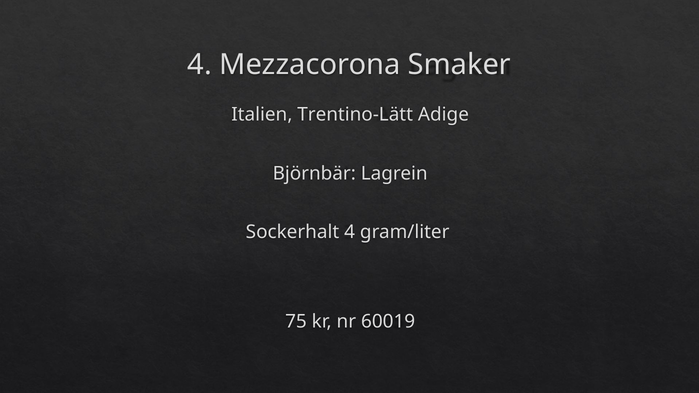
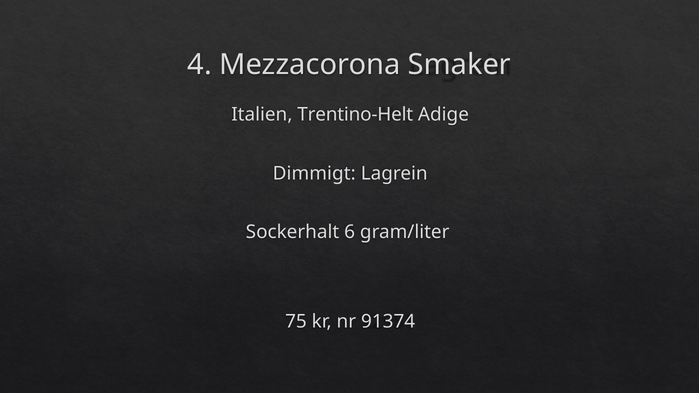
Trentino-Lätt: Trentino-Lätt -> Trentino-Helt (355, 115)
Björnbär: Björnbär -> Dimmigt (314, 173)
Sockerhalt 4: 4 -> 6 (350, 232)
60019: 60019 -> 91374 (388, 322)
